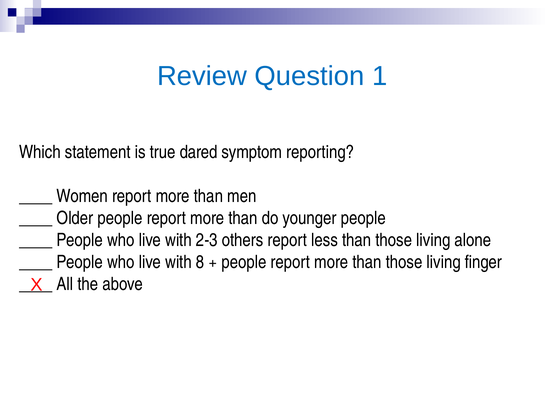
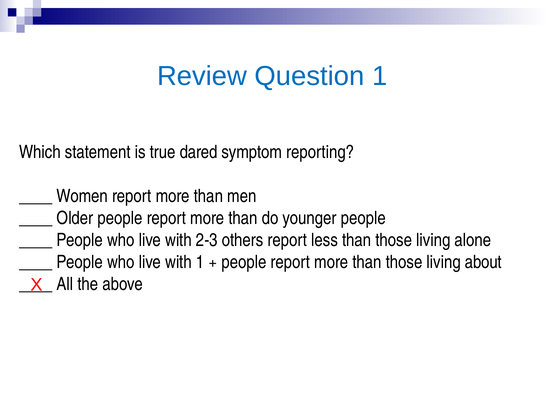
with 8: 8 -> 1 (200, 262)
finger: finger -> about (483, 262)
